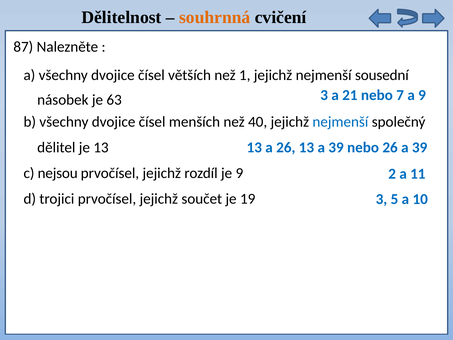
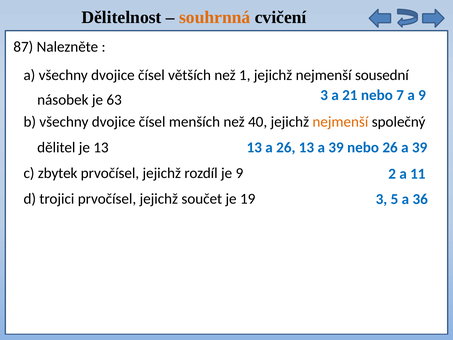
nejmenší colour: blue -> orange (340, 122)
nejsou: nejsou -> zbytek (58, 173)
10: 10 -> 36 (420, 199)
